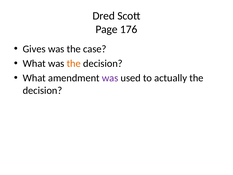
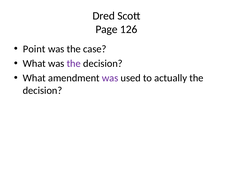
176: 176 -> 126 (129, 29)
Gives: Gives -> Point (34, 49)
the colour: orange -> purple (74, 63)
